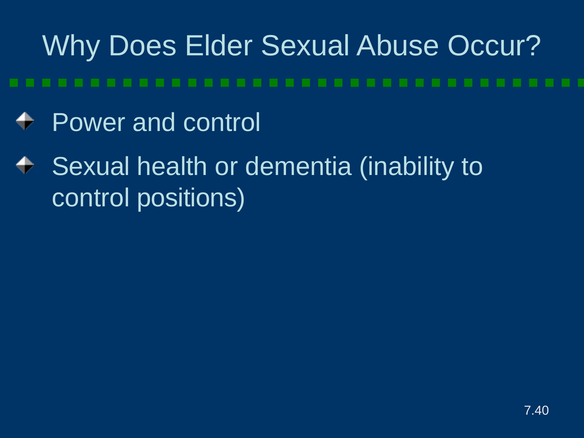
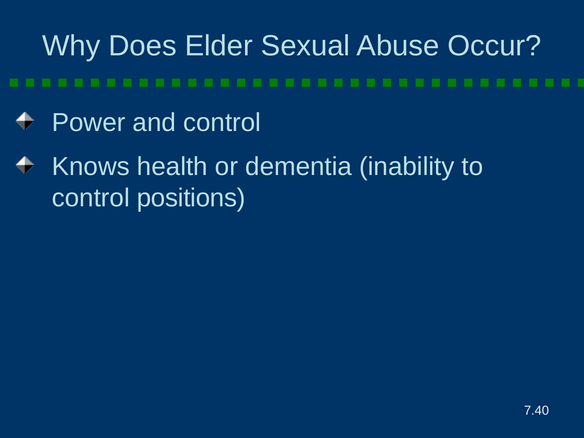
Sexual: Sexual -> Knows (91, 167)
